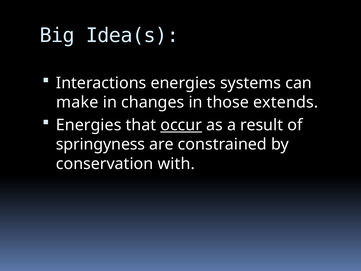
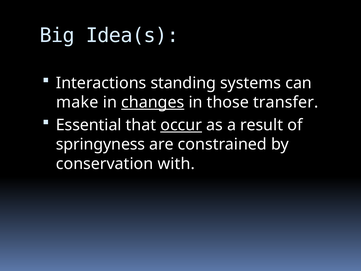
Interactions energies: energies -> standing (183, 83)
changes underline: none -> present (153, 102)
extends: extends -> transfer (286, 102)
Energies: Energies -> Essential (89, 125)
